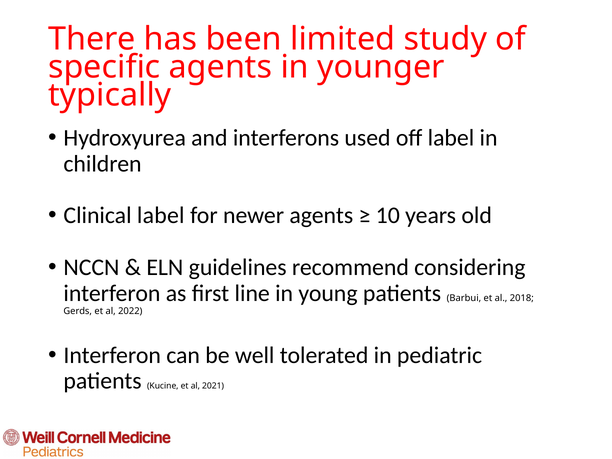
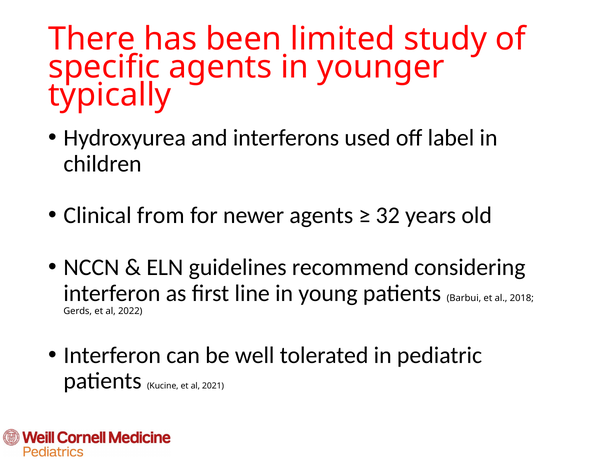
Clinical label: label -> from (161, 216)
10: 10 -> 32 (388, 216)
